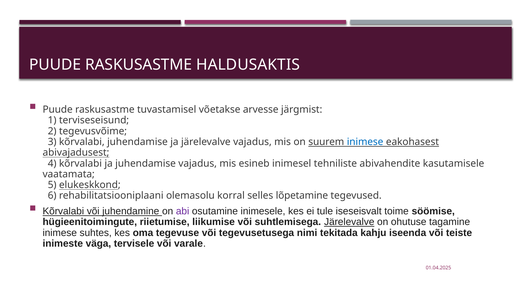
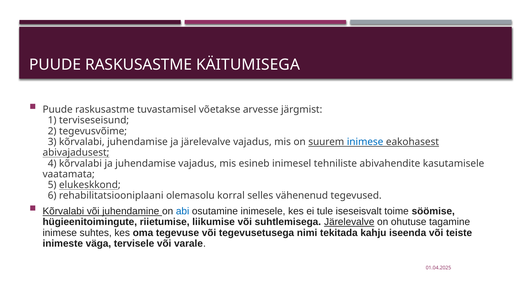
HALDUSAKTIS: HALDUSAKTIS -> KÄITUMISEGA (248, 65)
lõpetamine: lõpetamine -> vähenenud (302, 195)
abi colour: purple -> blue (183, 211)
